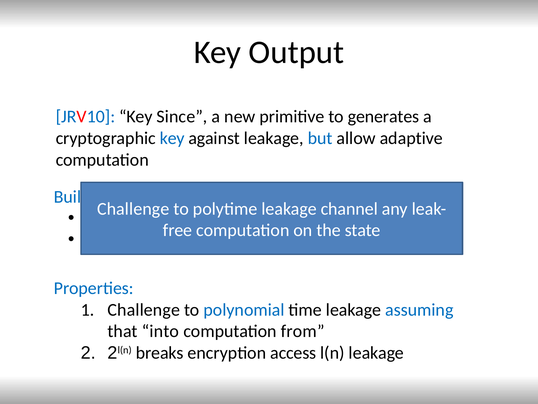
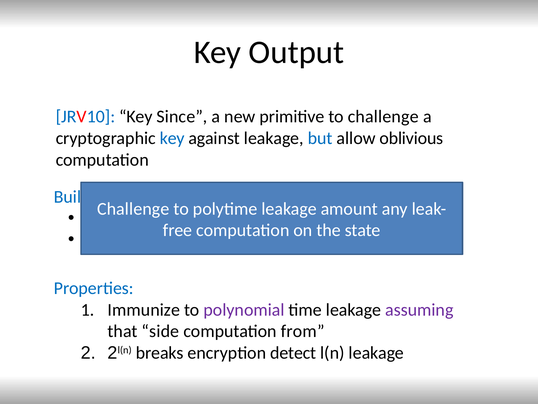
to generates: generates -> challenge (383, 117)
adaptive: adaptive -> oblivious (411, 138)
channel: channel -> amount (349, 209)
Challenge: Challenge -> Immunize (144, 309)
polynomial colour: blue -> purple (244, 309)
assuming colour: blue -> purple (419, 309)
into: into -> side (160, 331)
access: access -> detect (293, 352)
